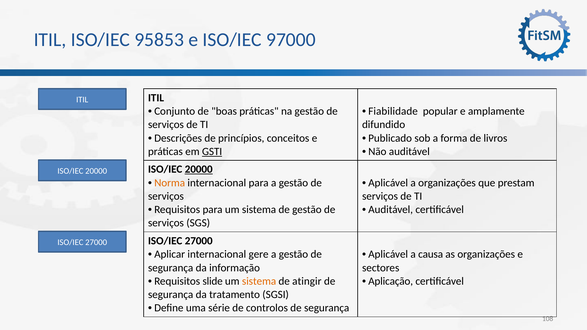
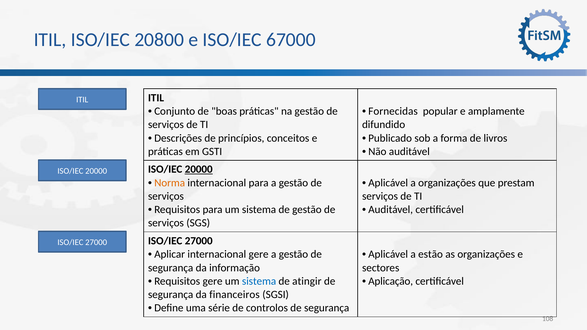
95853: 95853 -> 20800 (159, 40)
97000: 97000 -> 67000 (291, 40)
Fiabilidade: Fiabilidade -> Fornecidas (393, 111)
GSTI underline: present -> none (212, 152)
causa: causa -> estão (431, 254)
Requisitos slide: slide -> gere (213, 281)
sistema colour: orange -> blue (259, 281)
tratamento: tratamento -> financeiros (235, 295)
